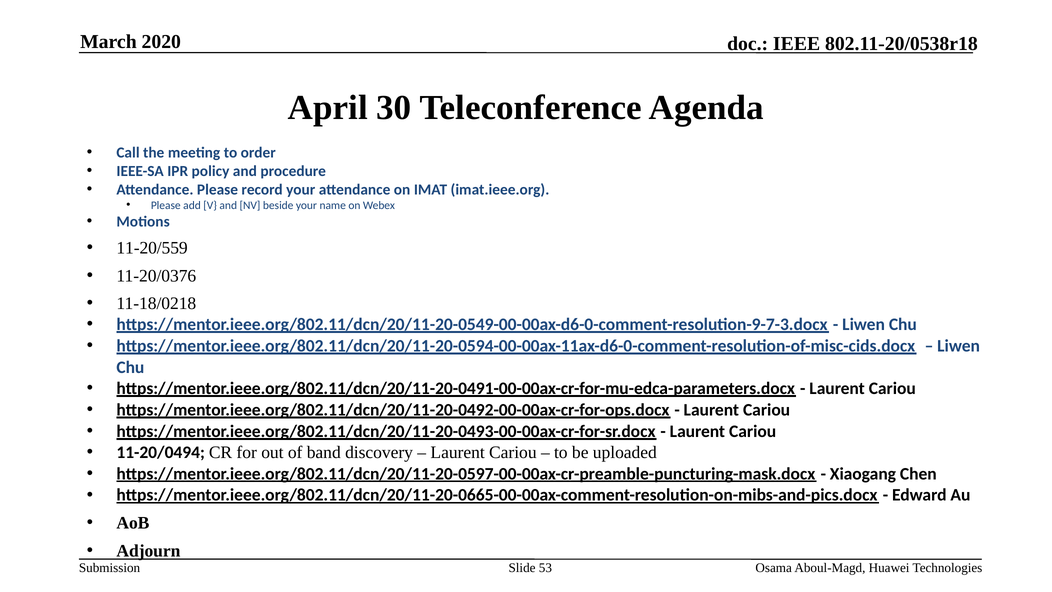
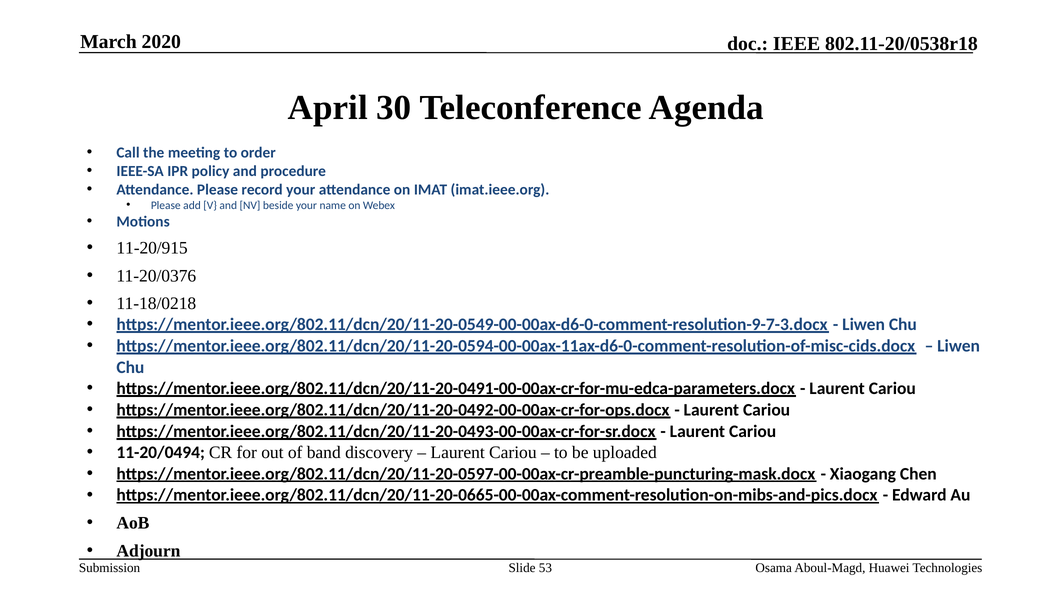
11-20/559: 11-20/559 -> 11-20/915 (152, 248)
